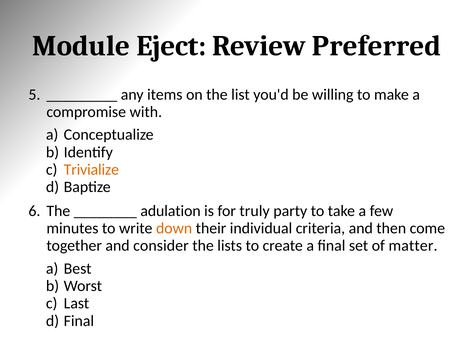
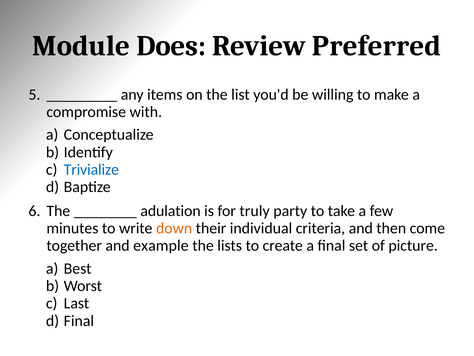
Eject: Eject -> Does (171, 46)
Trivialize colour: orange -> blue (91, 169)
consider: consider -> example (161, 245)
matter: matter -> picture (413, 245)
